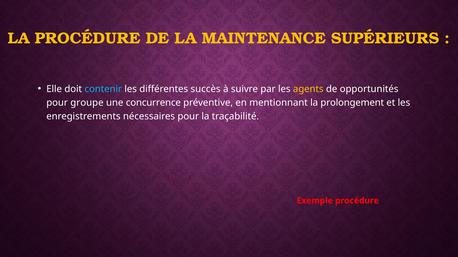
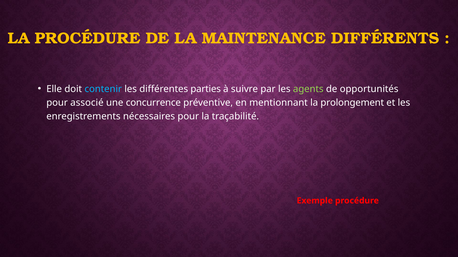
SUPÉRIEURS: SUPÉRIEURS -> DIFFÉRENTS (385, 38)
succès: succès -> parties (206, 89)
agents colour: yellow -> light green (308, 89)
groupe: groupe -> associé (87, 103)
